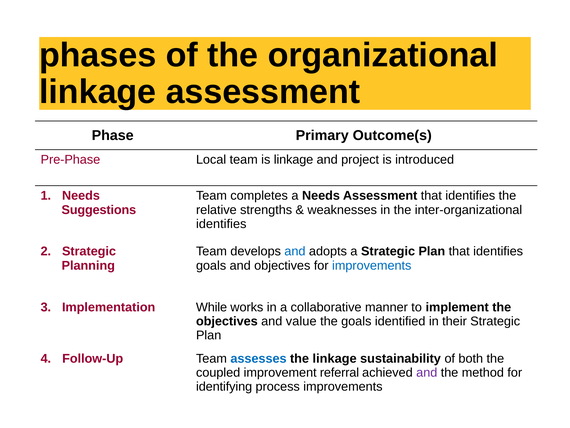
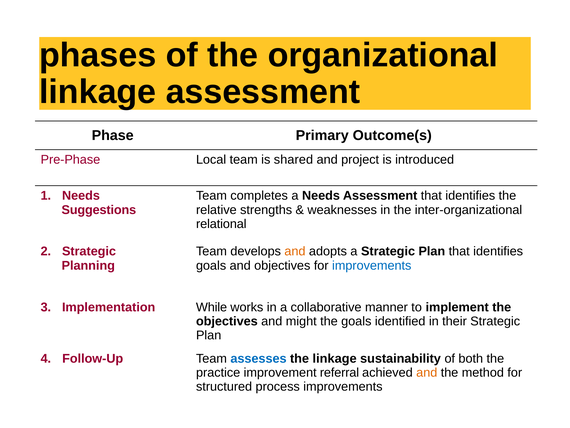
is linkage: linkage -> shared (293, 159)
identifies: identifies -> relational (221, 224)
and colour: blue -> orange (295, 251)
value: value -> might (301, 321)
coupled: coupled -> practice (218, 372)
and colour: purple -> orange (427, 372)
identifying: identifying -> structured (224, 386)
